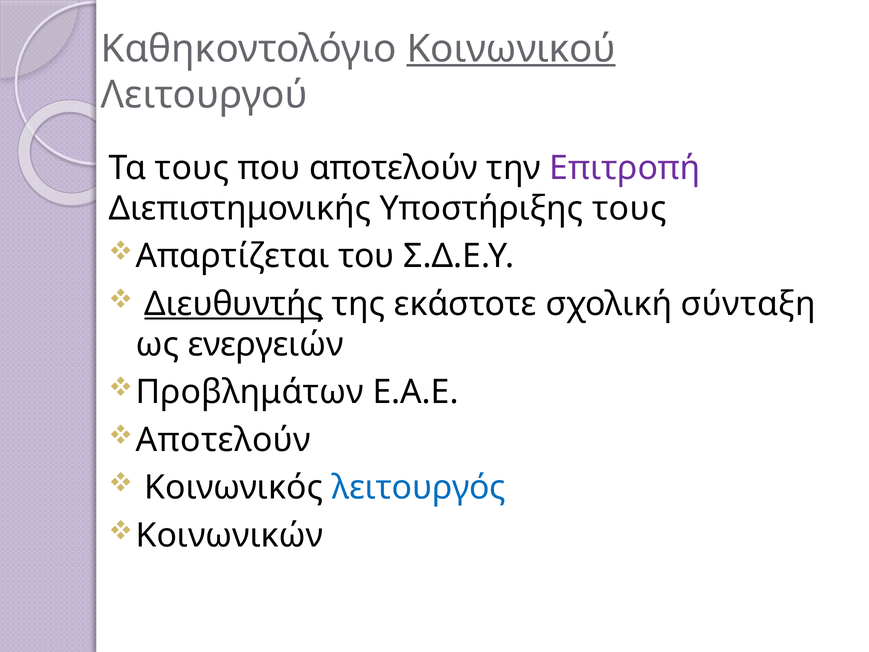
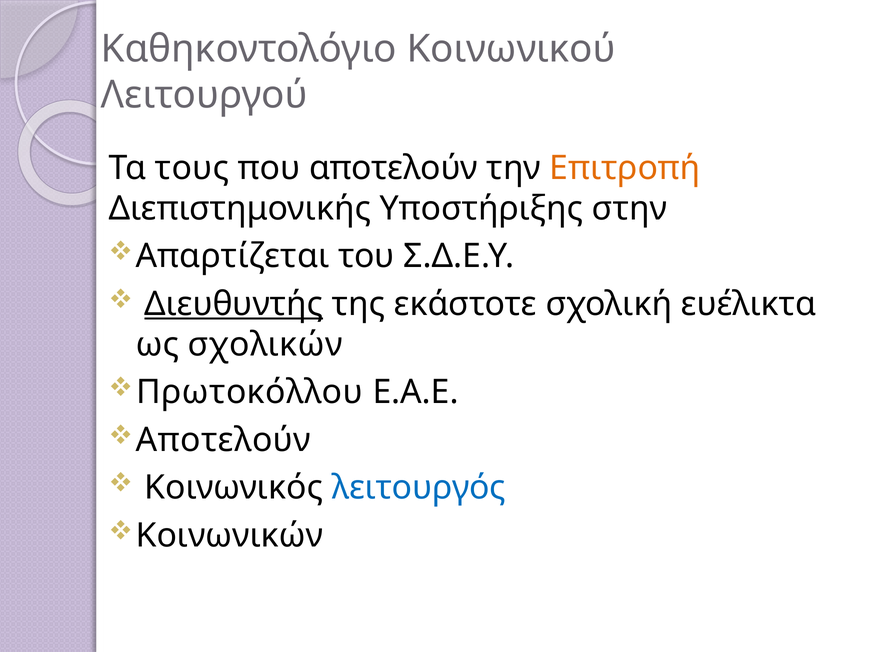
Κοινωνικού underline: present -> none (511, 49)
Επιτροπή colour: purple -> orange (625, 168)
Υποστήριξης τους: τους -> στην (630, 208)
σύνταξη: σύνταξη -> ευέλικτα (749, 304)
ενεργειών: ενεργειών -> σχολικών (265, 344)
Προβλημάτων: Προβλημάτων -> Πρωτοκόλλου (250, 392)
